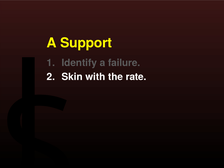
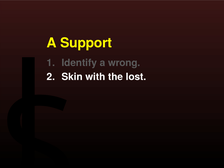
failure: failure -> wrong (124, 63)
rate: rate -> lost (136, 77)
